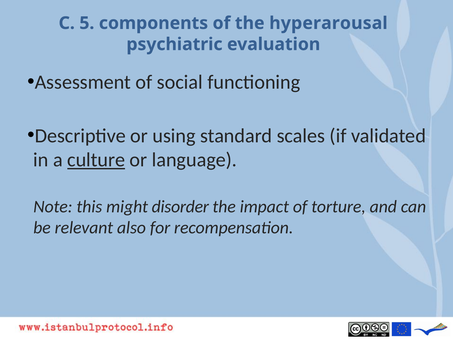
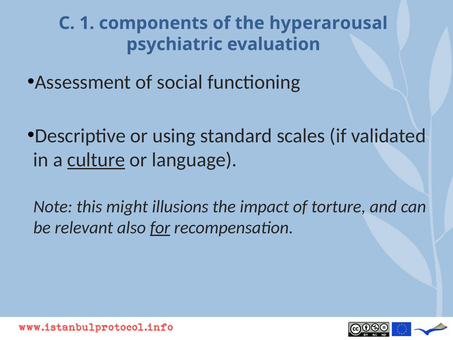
5: 5 -> 1 (87, 23)
disorder: disorder -> illusions (180, 206)
for underline: none -> present (160, 228)
